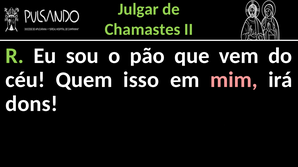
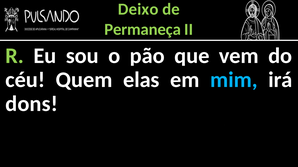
Julgar: Julgar -> Deixo (138, 9)
Chamastes: Chamastes -> Permaneça (143, 29)
isso: isso -> elas (141, 80)
mim colour: pink -> light blue (234, 80)
